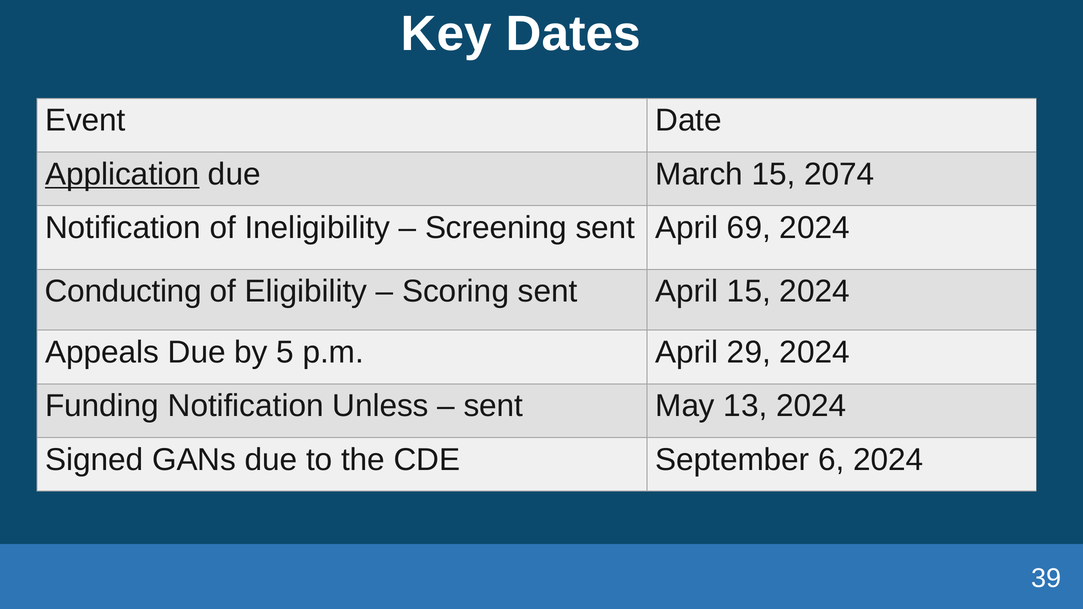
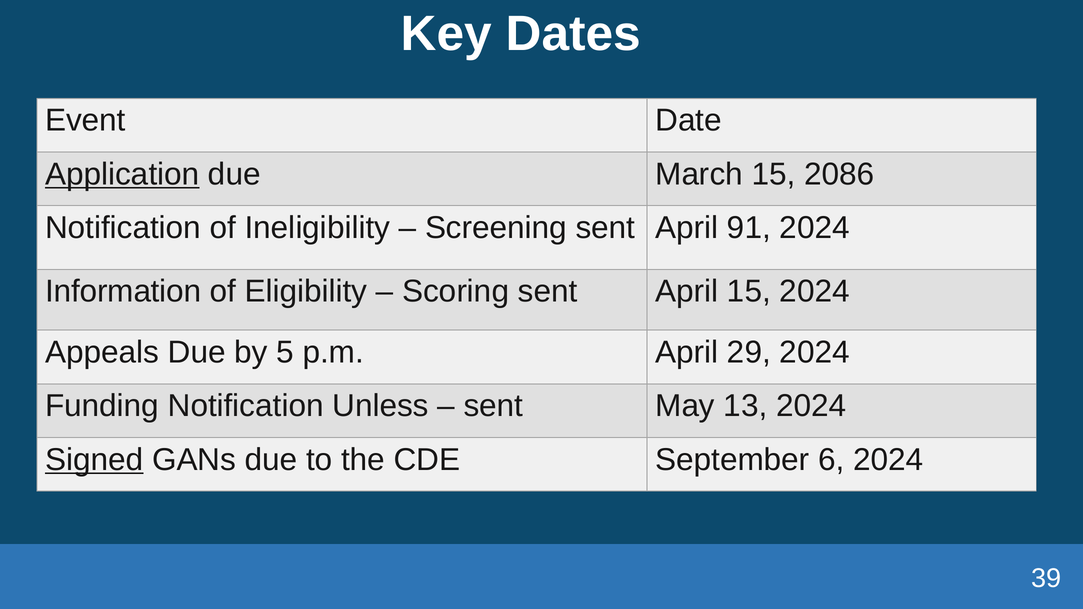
2074: 2074 -> 2086 (839, 174)
69: 69 -> 91 (749, 228)
Conducting: Conducting -> Information (123, 292)
Signed underline: none -> present (94, 460)
